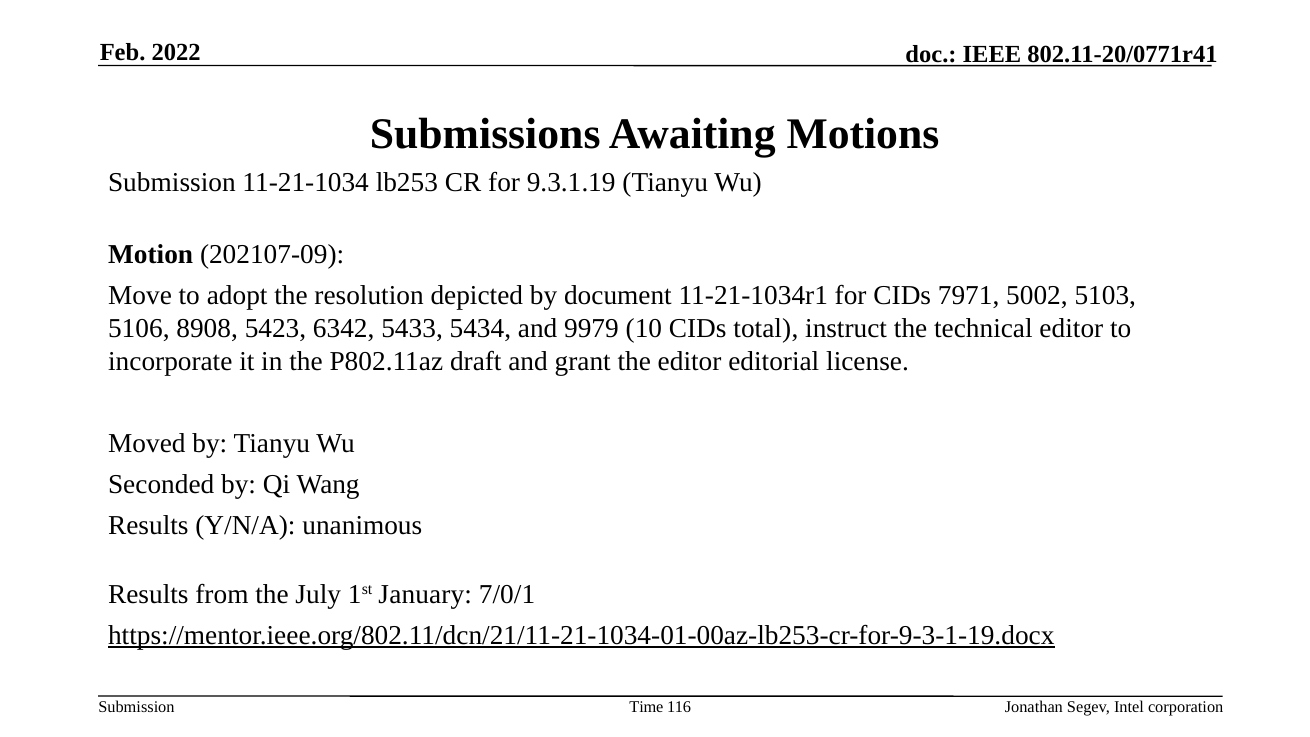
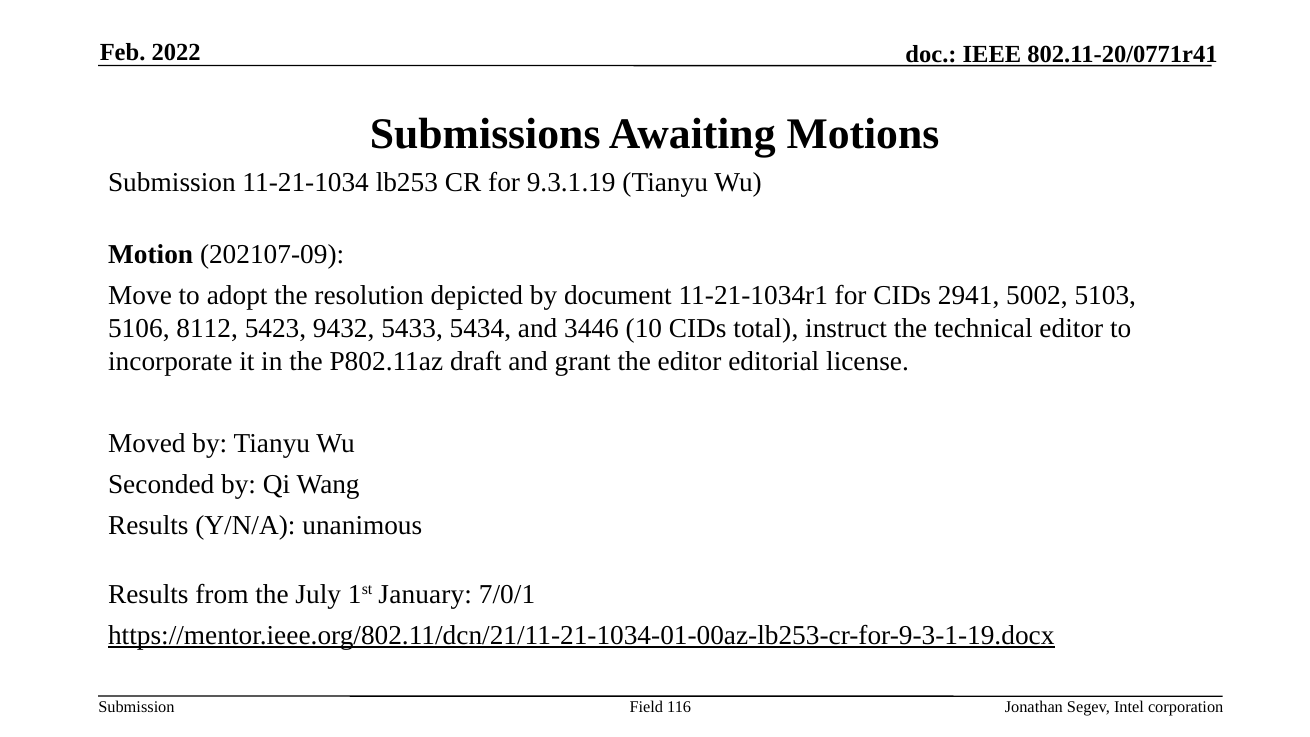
7971: 7971 -> 2941 (969, 296)
8908: 8908 -> 8112 (207, 329)
6342: 6342 -> 9432 (344, 329)
9979: 9979 -> 3446 (591, 329)
Time: Time -> Field (646, 707)
